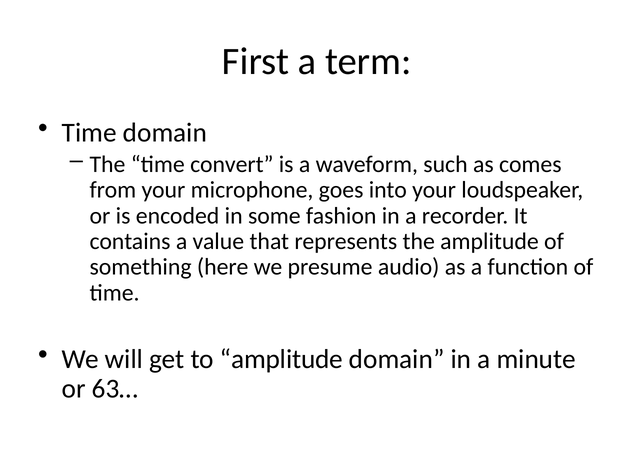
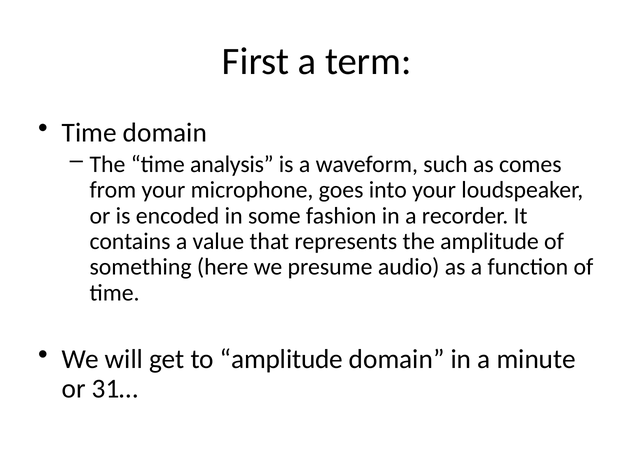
convert: convert -> analysis (232, 164)
63…: 63… -> 31… (115, 388)
